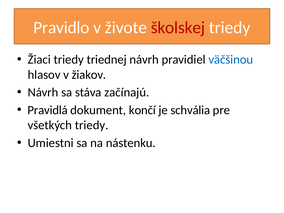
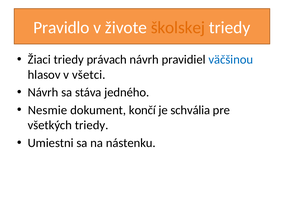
školskej colour: red -> orange (178, 27)
triednej: triednej -> právach (107, 60)
žiakov: žiakov -> všetci (89, 75)
začínajú: začínajú -> jedného (127, 92)
Pravidlá: Pravidlá -> Nesmie (48, 110)
